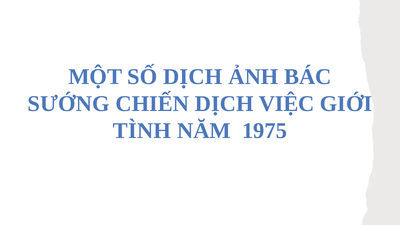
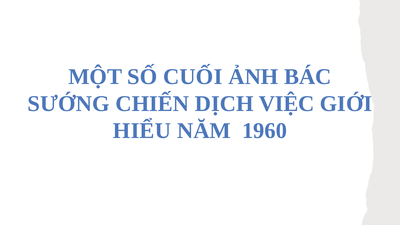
SỐ DỊCH: DỊCH -> CUỐI (193, 77)
TÌNH: TÌNH -> HIỂU (142, 131)
1975: 1975 -> 1960 (265, 131)
